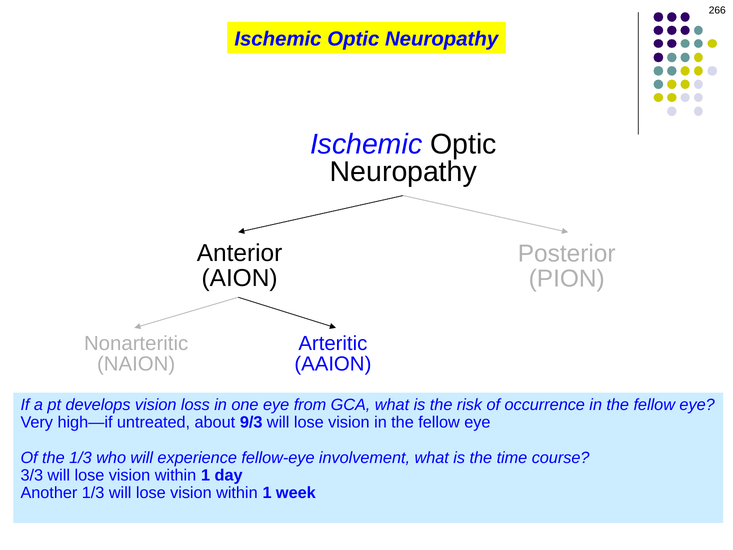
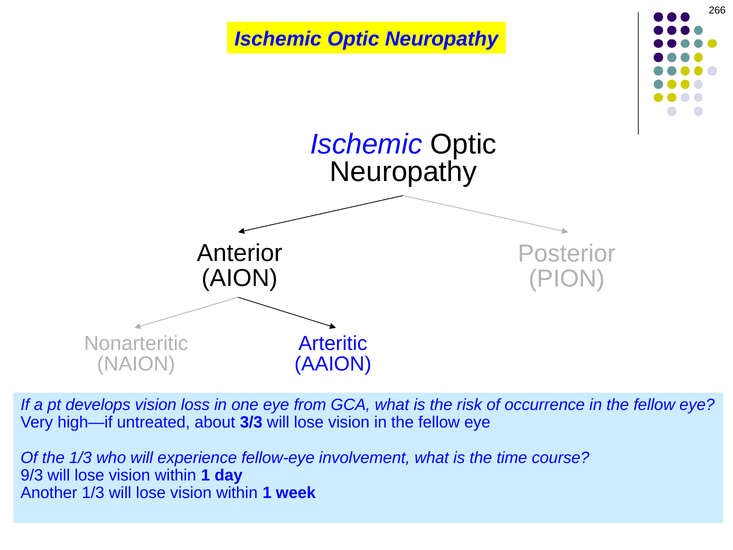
9/3: 9/3 -> 3/3 (251, 422)
3/3: 3/3 -> 9/3 (32, 475)
